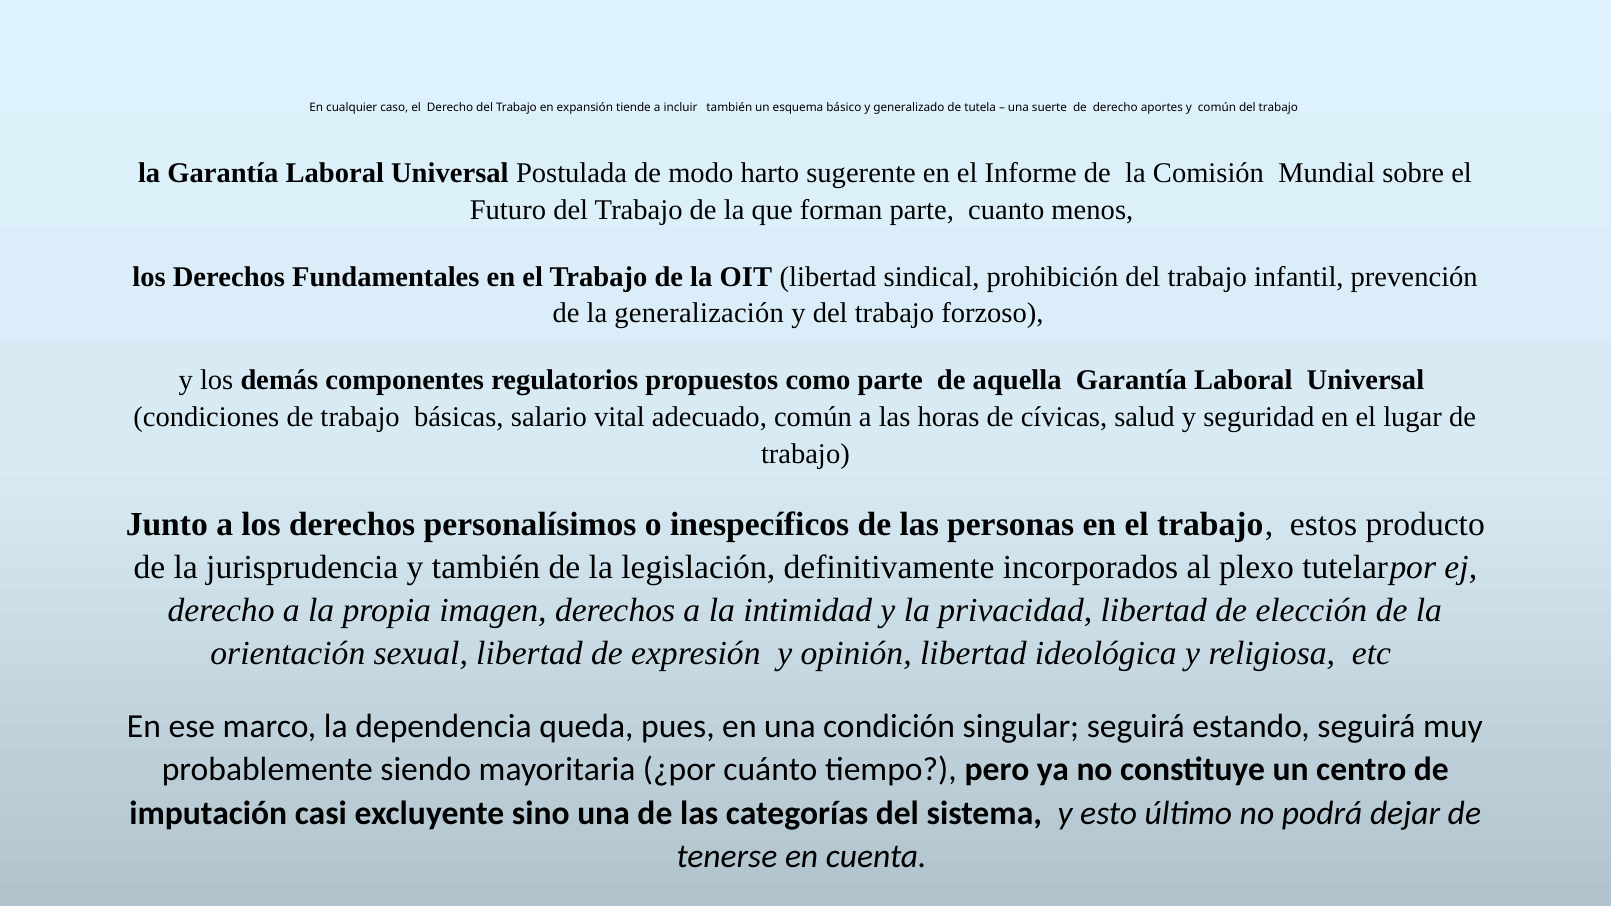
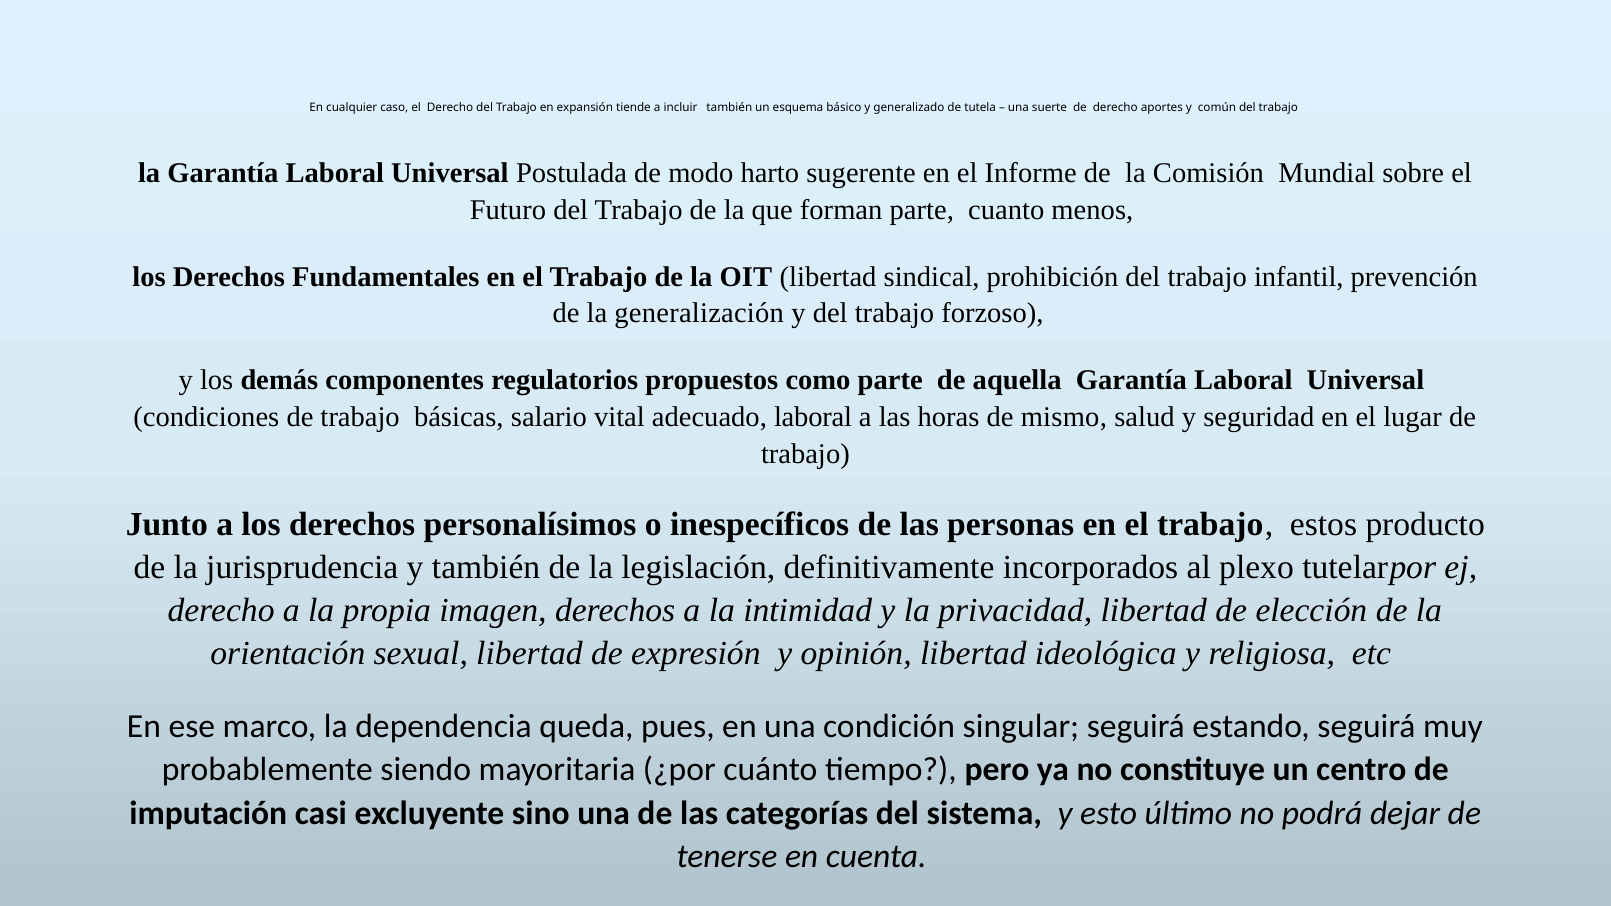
adecuado común: común -> laboral (813, 417)
cívicas: cívicas -> mismo (1064, 417)
